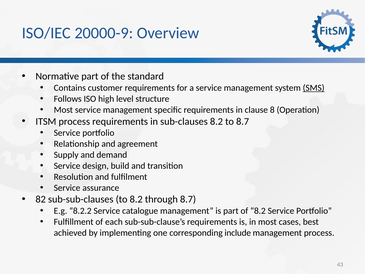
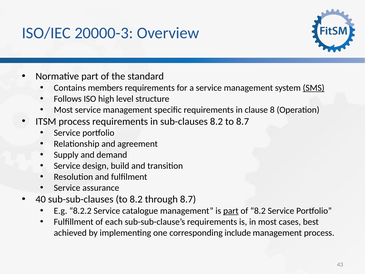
20000-9: 20000-9 -> 20000-3 (104, 33)
customer: customer -> members (105, 88)
82: 82 -> 40 (41, 199)
part underline: none -> present (231, 211)
